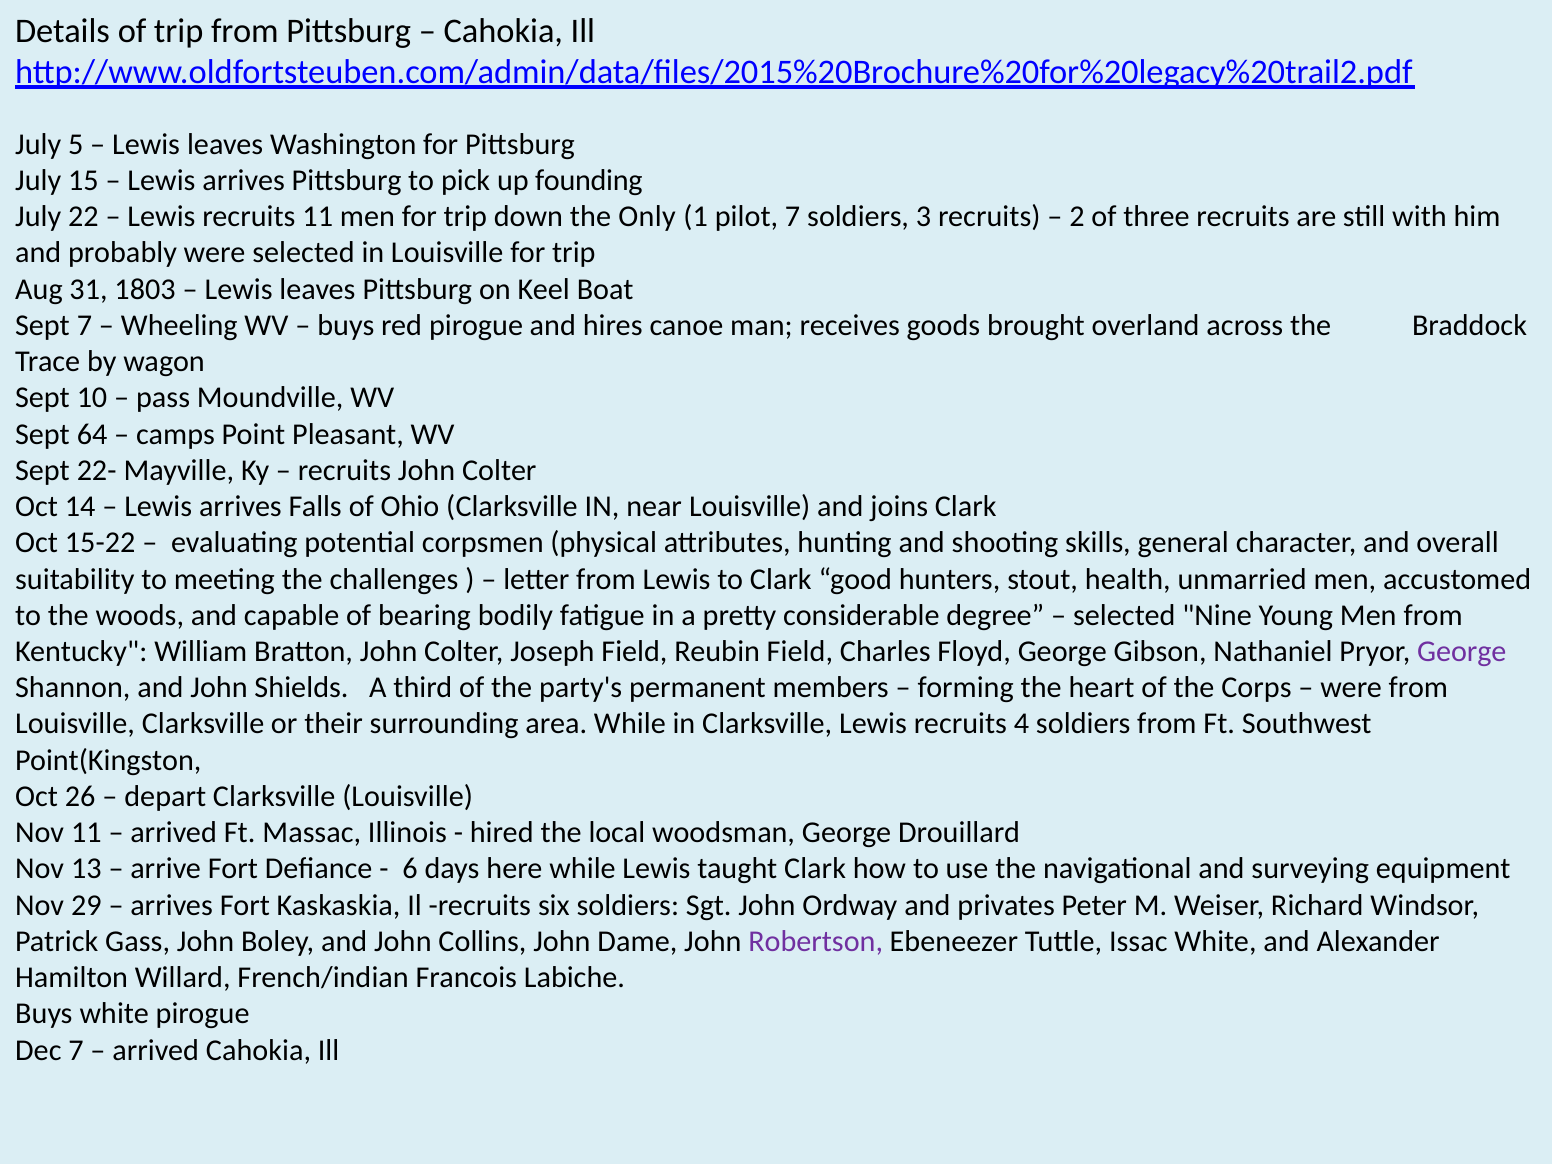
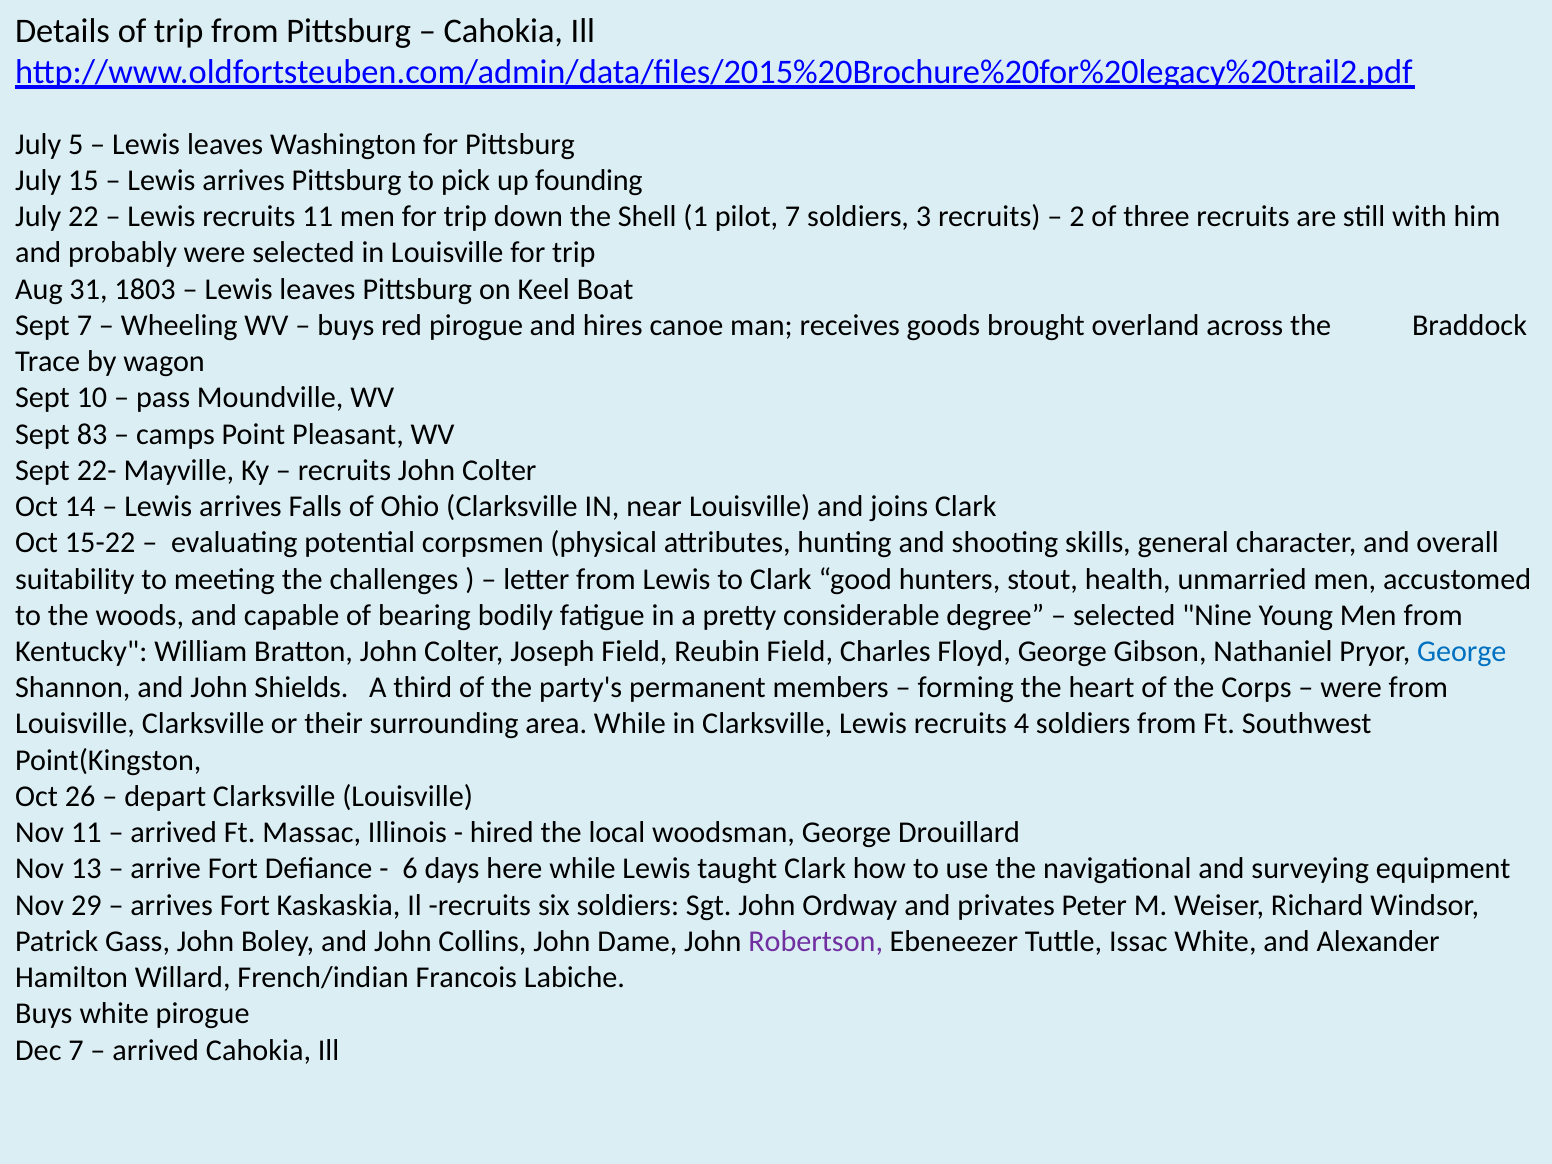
Only: Only -> Shell (647, 217)
64: 64 -> 83 (92, 434)
George colour: purple -> blue (1462, 652)
